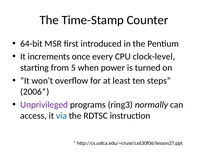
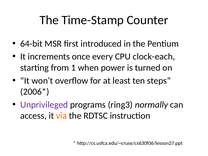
clock-level: clock-level -> clock-each (154, 57)
5: 5 -> 1 (73, 68)
via colour: blue -> orange (61, 116)
